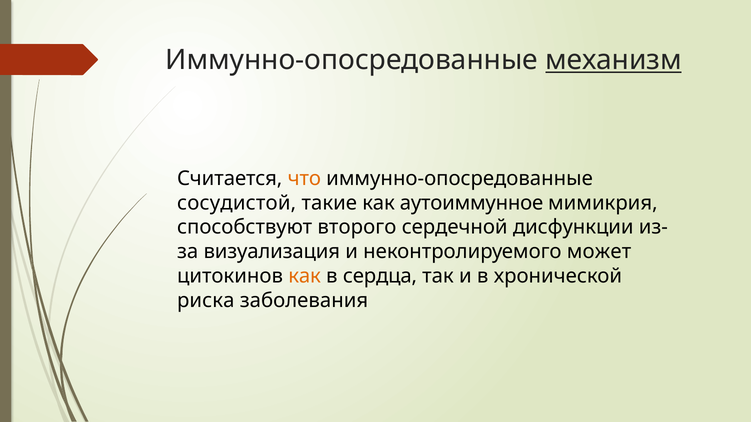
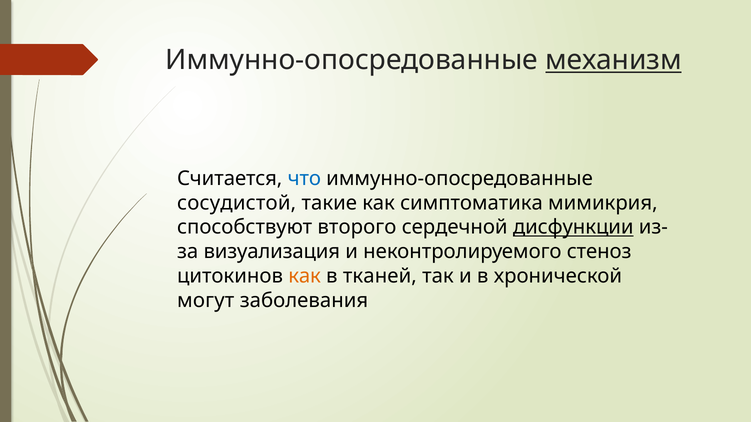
что colour: orange -> blue (304, 179)
аутоиммунное: аутоиммунное -> симптоматика (471, 203)
дисфункции underline: none -> present (573, 228)
может: может -> стеноз (599, 252)
сердца: сердца -> тканей (380, 276)
риска: риска -> могут (206, 301)
